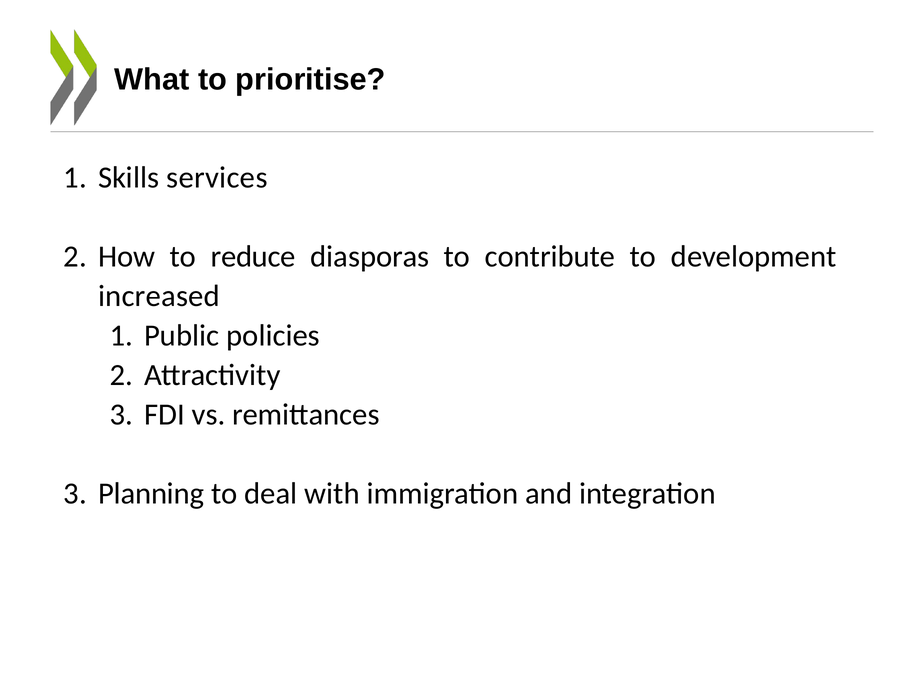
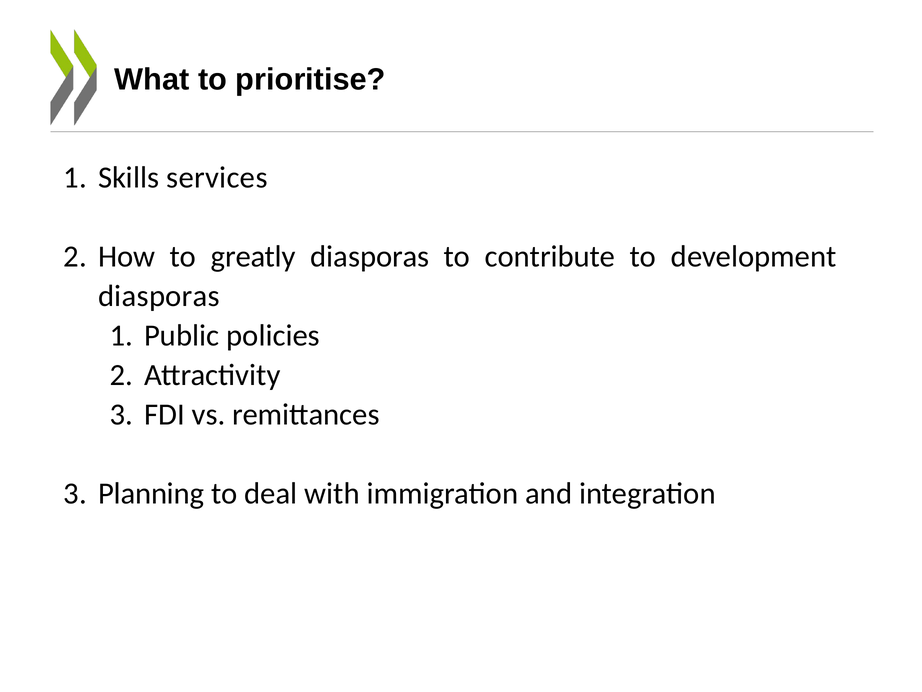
reduce: reduce -> greatly (253, 256)
increased: increased -> diasporas (159, 296)
